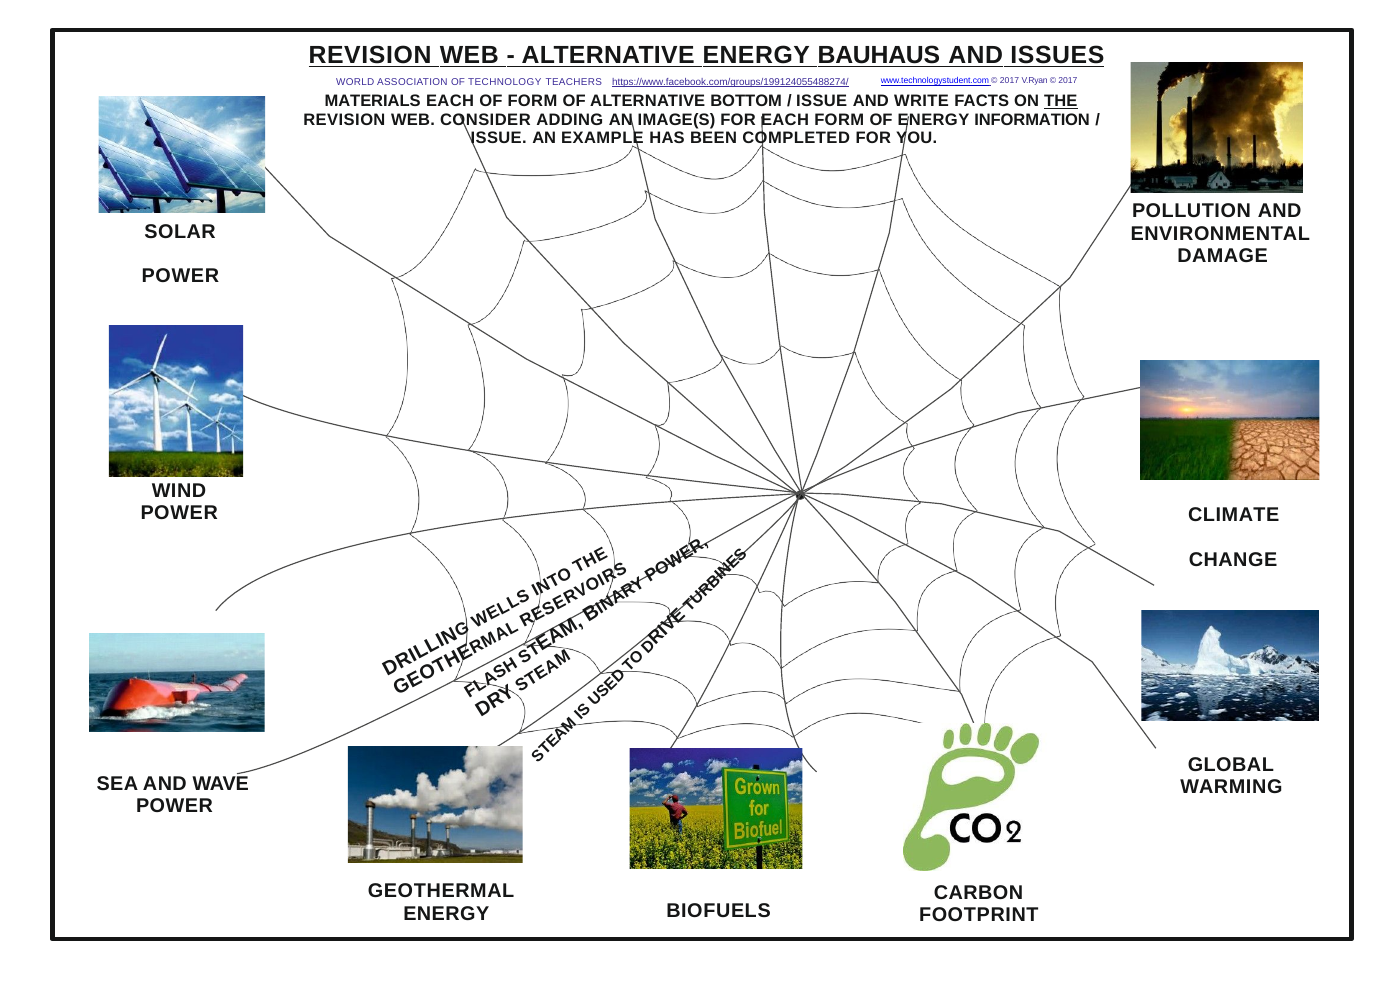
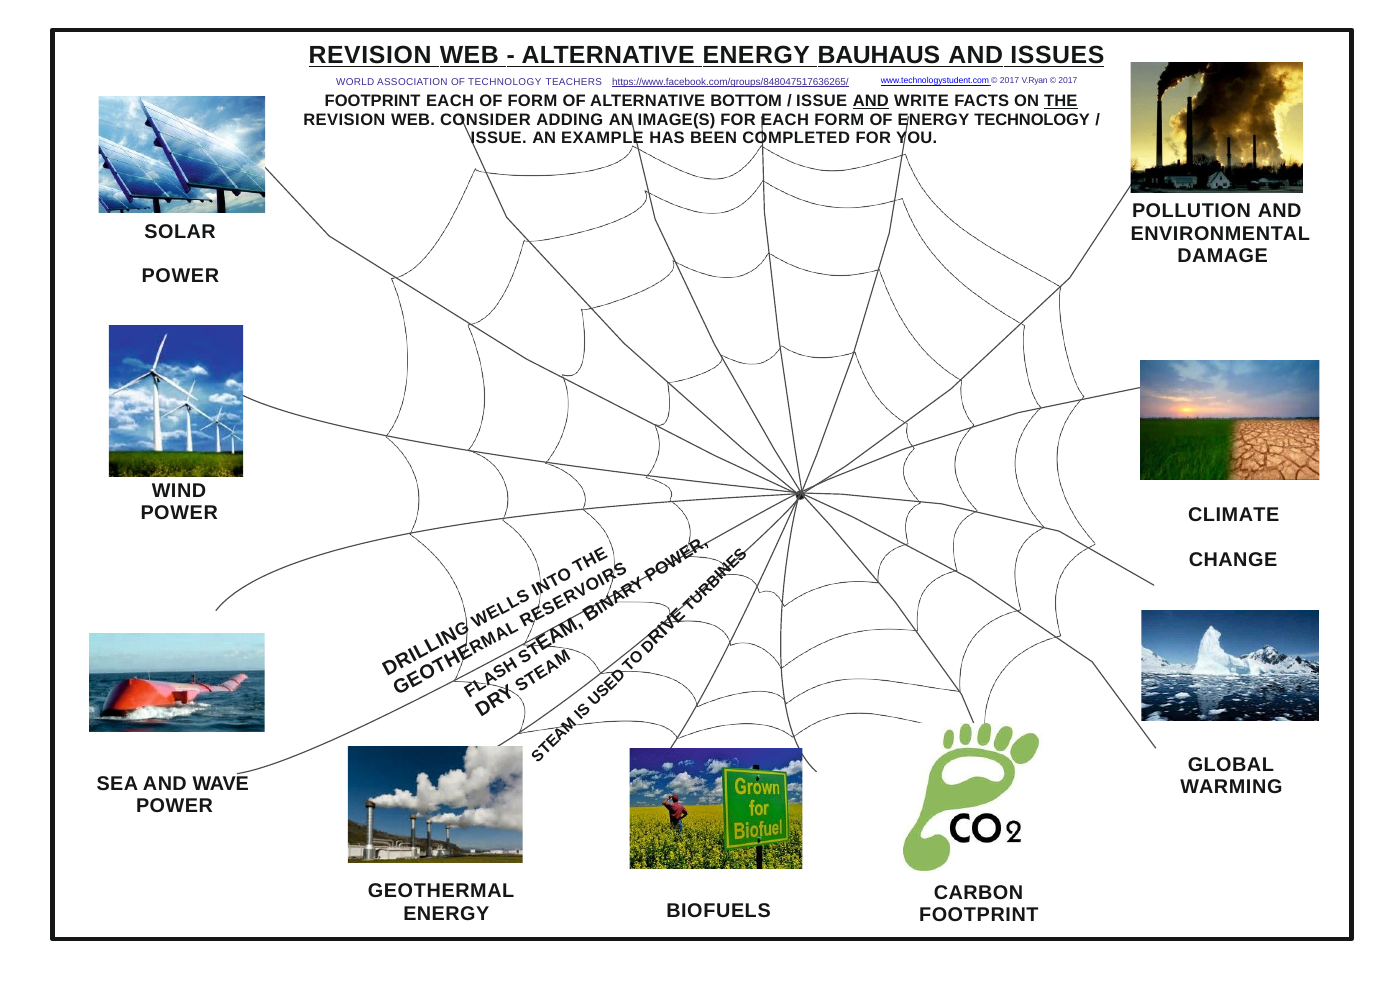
https://www.facebook.com/groups/199124055488274/: https://www.facebook.com/groups/199124055488274/ -> https://www.facebook.com/groups/848047517636265/ (730, 82)
MATERIALS: MATERIALS -> FOOTPRINT (373, 101)
AND underline: none -> present (871, 101)
ENERGY INFORMATION: INFORMATION -> TECHNOLOGY (1032, 120)
